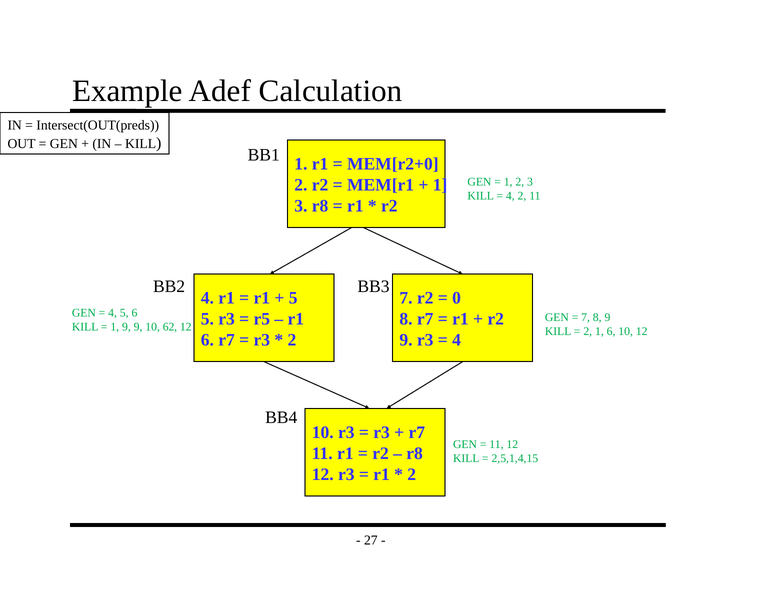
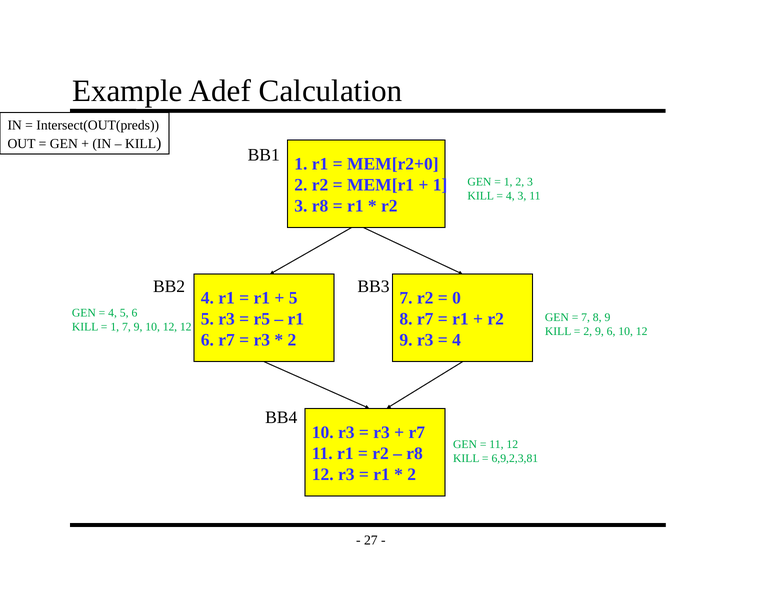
4 2: 2 -> 3 (522, 196)
1 9: 9 -> 7 (126, 327)
9 10 62: 62 -> 12 (170, 327)
2 1: 1 -> 9 (599, 332)
2,5,1,4,15: 2,5,1,4,15 -> 6,9,2,3,81 (515, 459)
